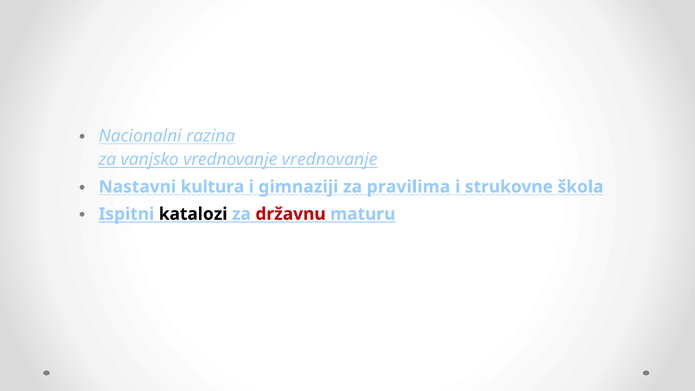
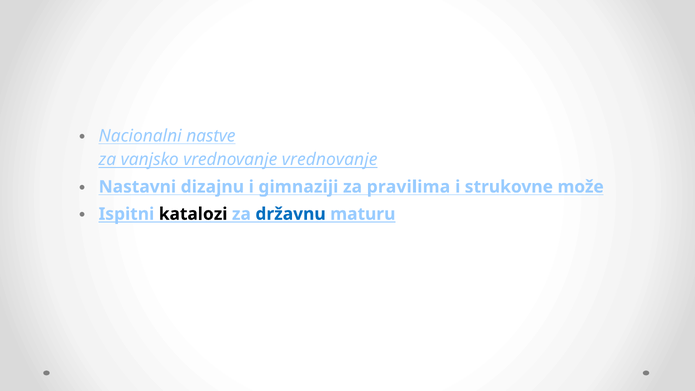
razina: razina -> nastve (211, 136)
kultura: kultura -> dizajnu (212, 187)
škola: škola -> može (581, 187)
državnu colour: red -> blue (291, 214)
